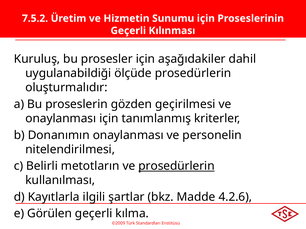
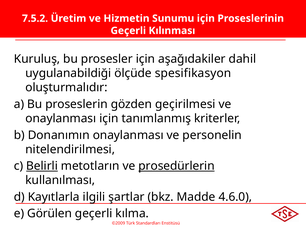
ölçüde prosedürlerin: prosedürlerin -> spesifikasyon (193, 73)
Belirli underline: none -> present (42, 166)
4.2.6: 4.2.6 -> 4.6.0 (235, 197)
